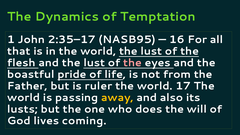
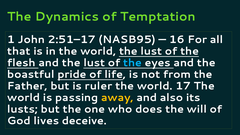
2:35–17: 2:35–17 -> 2:51–17 (72, 40)
the colour: pink -> light blue (132, 63)
coming: coming -> deceive (84, 121)
